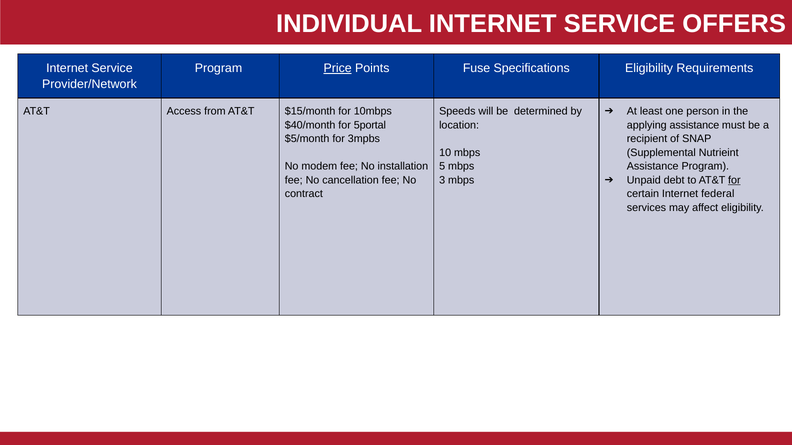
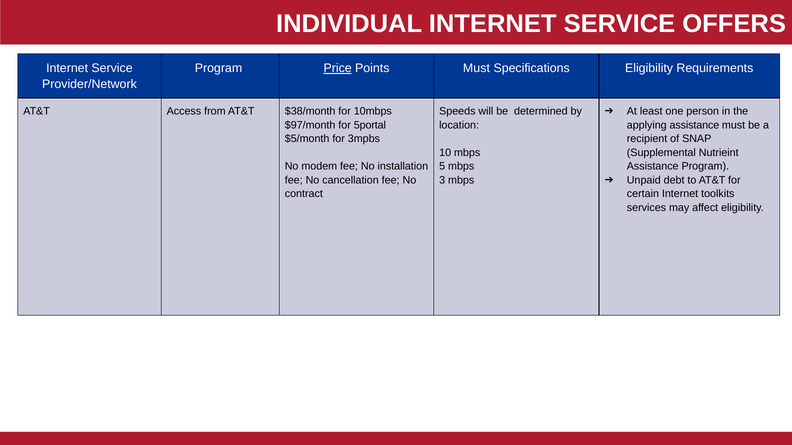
Points Fuse: Fuse -> Must (476, 68)
$15/month: $15/month -> $38/month (310, 111)
$40/month: $40/month -> $97/month (310, 125)
for underline: present -> none (734, 180)
federal: federal -> toolkits (718, 194)
